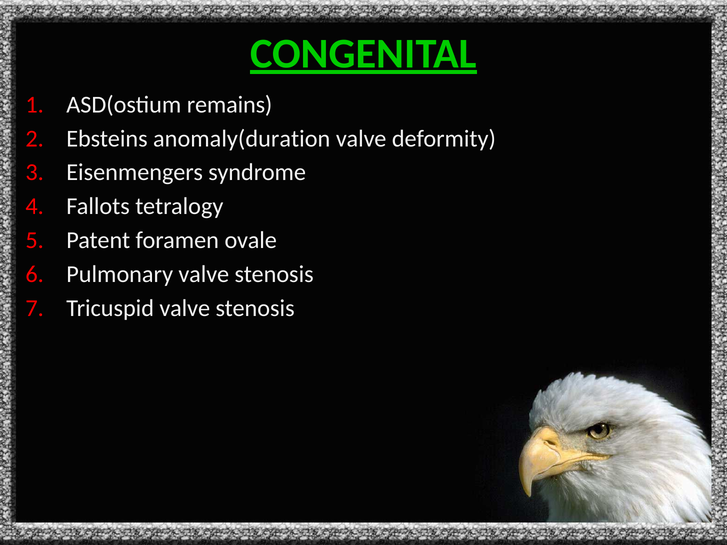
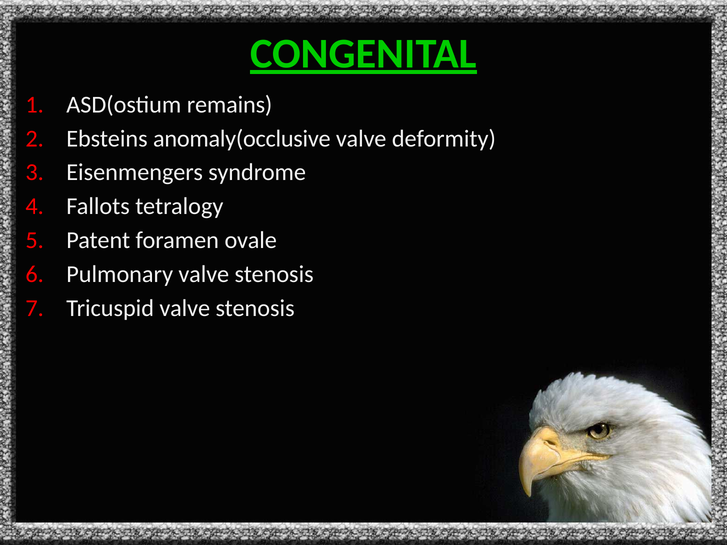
anomaly(duration: anomaly(duration -> anomaly(occlusive (242, 139)
